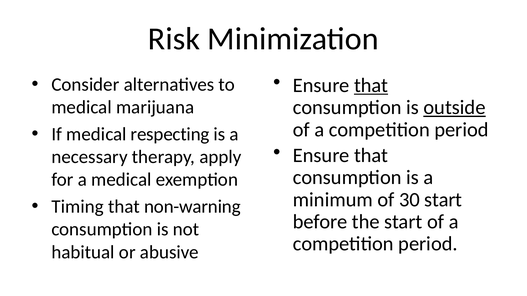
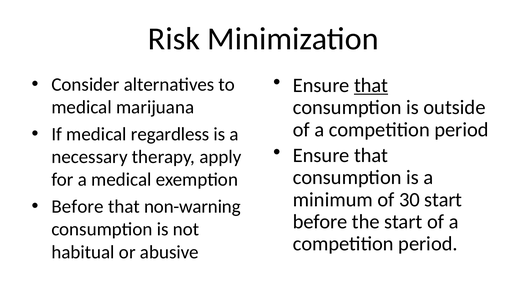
outside underline: present -> none (455, 108)
respecting: respecting -> regardless (170, 134)
Timing: Timing -> Before (78, 207)
